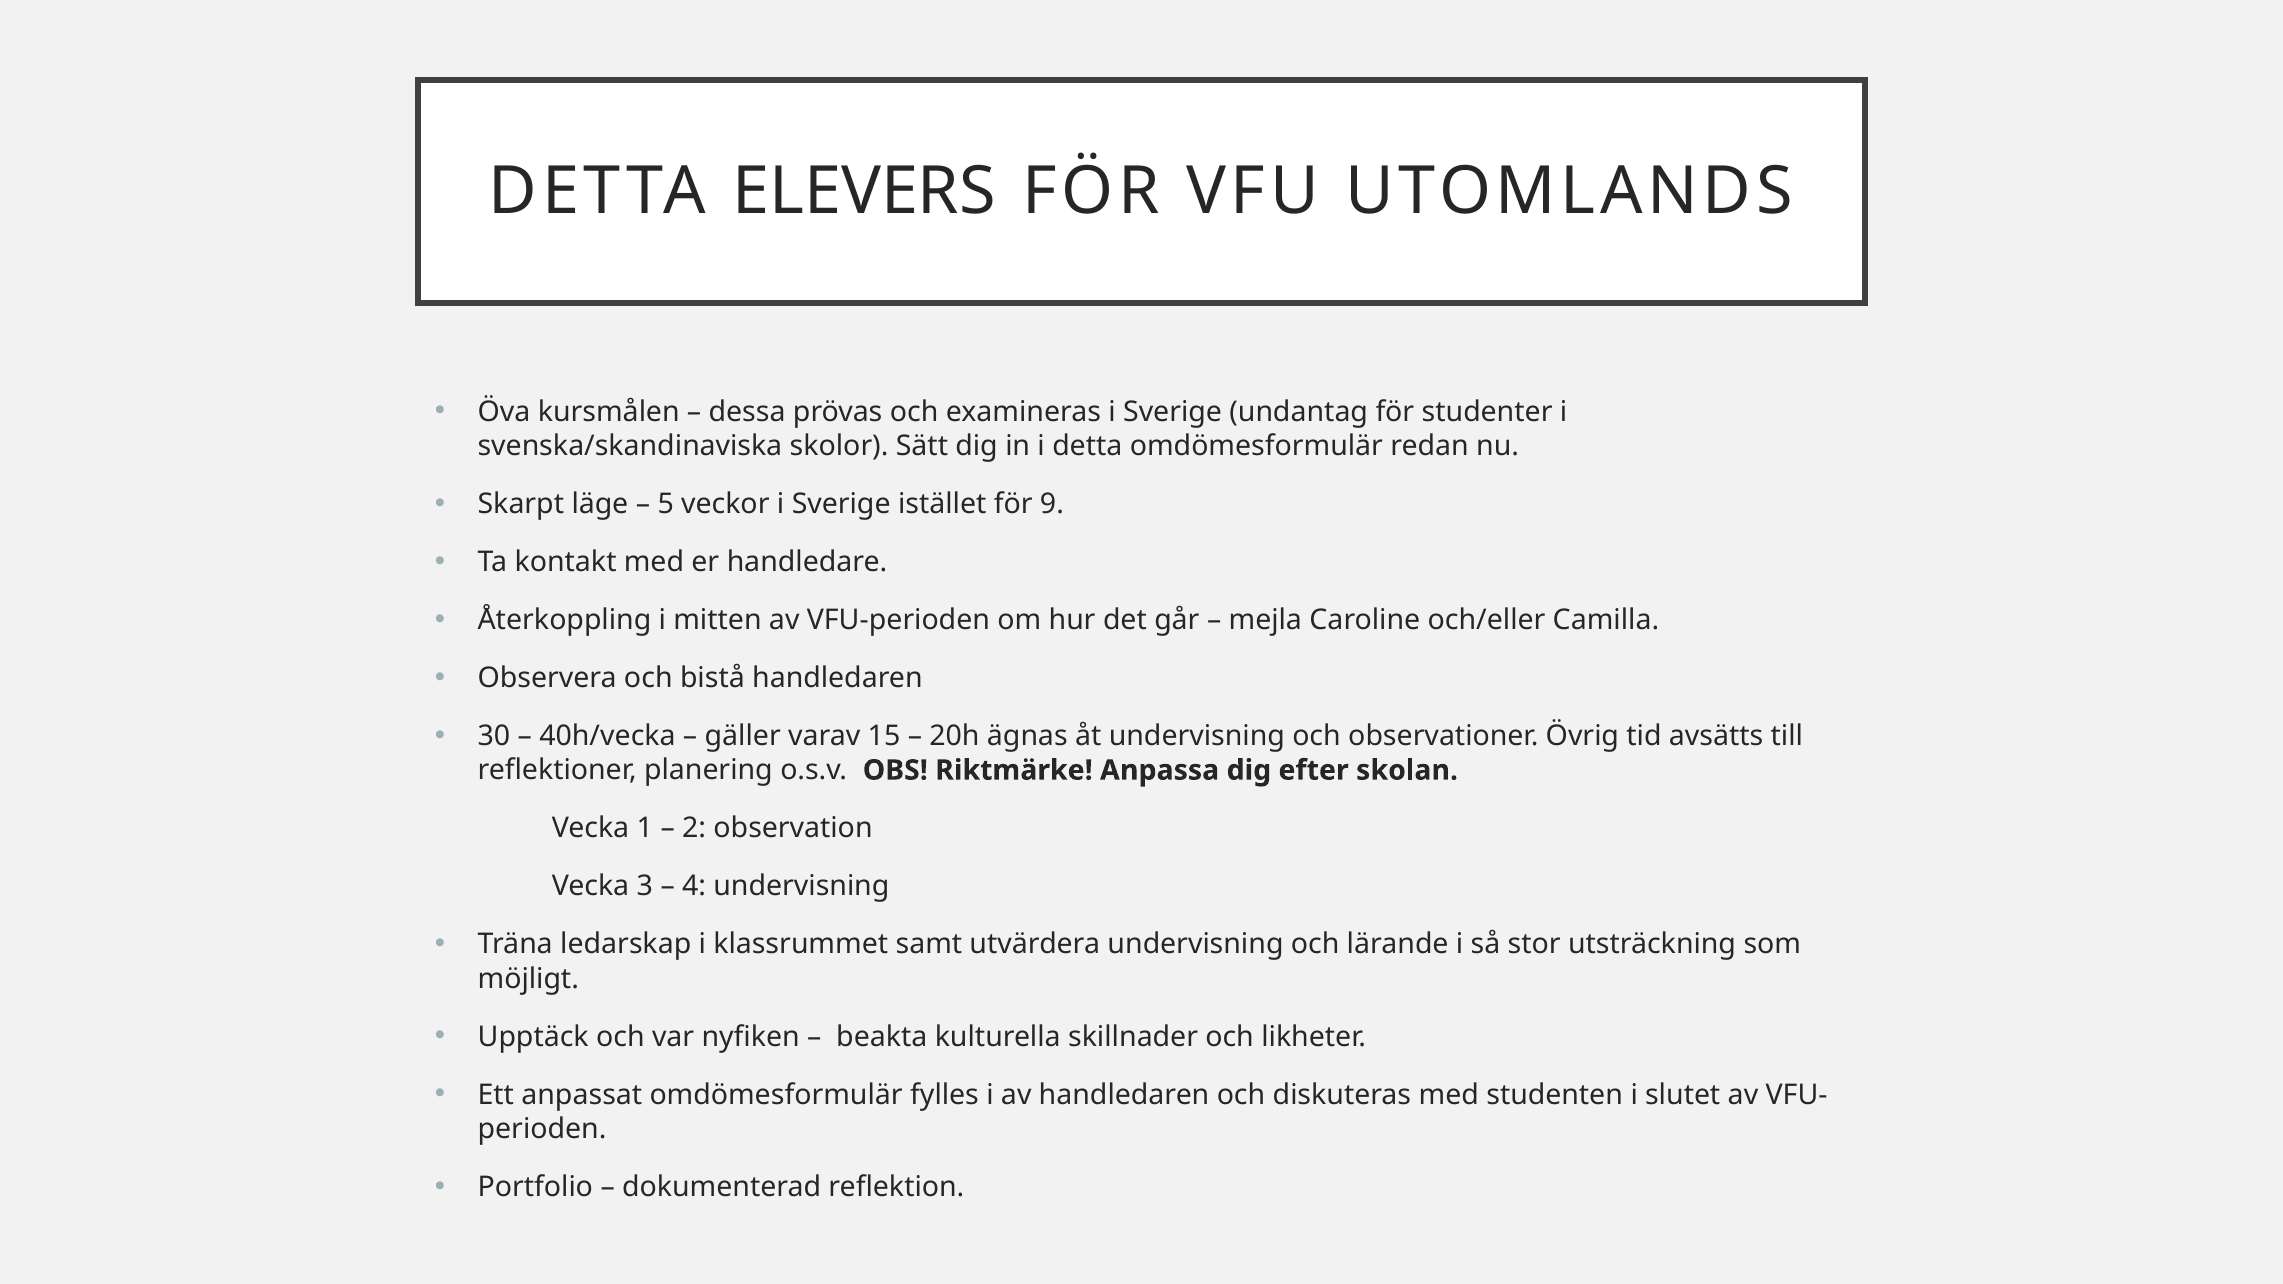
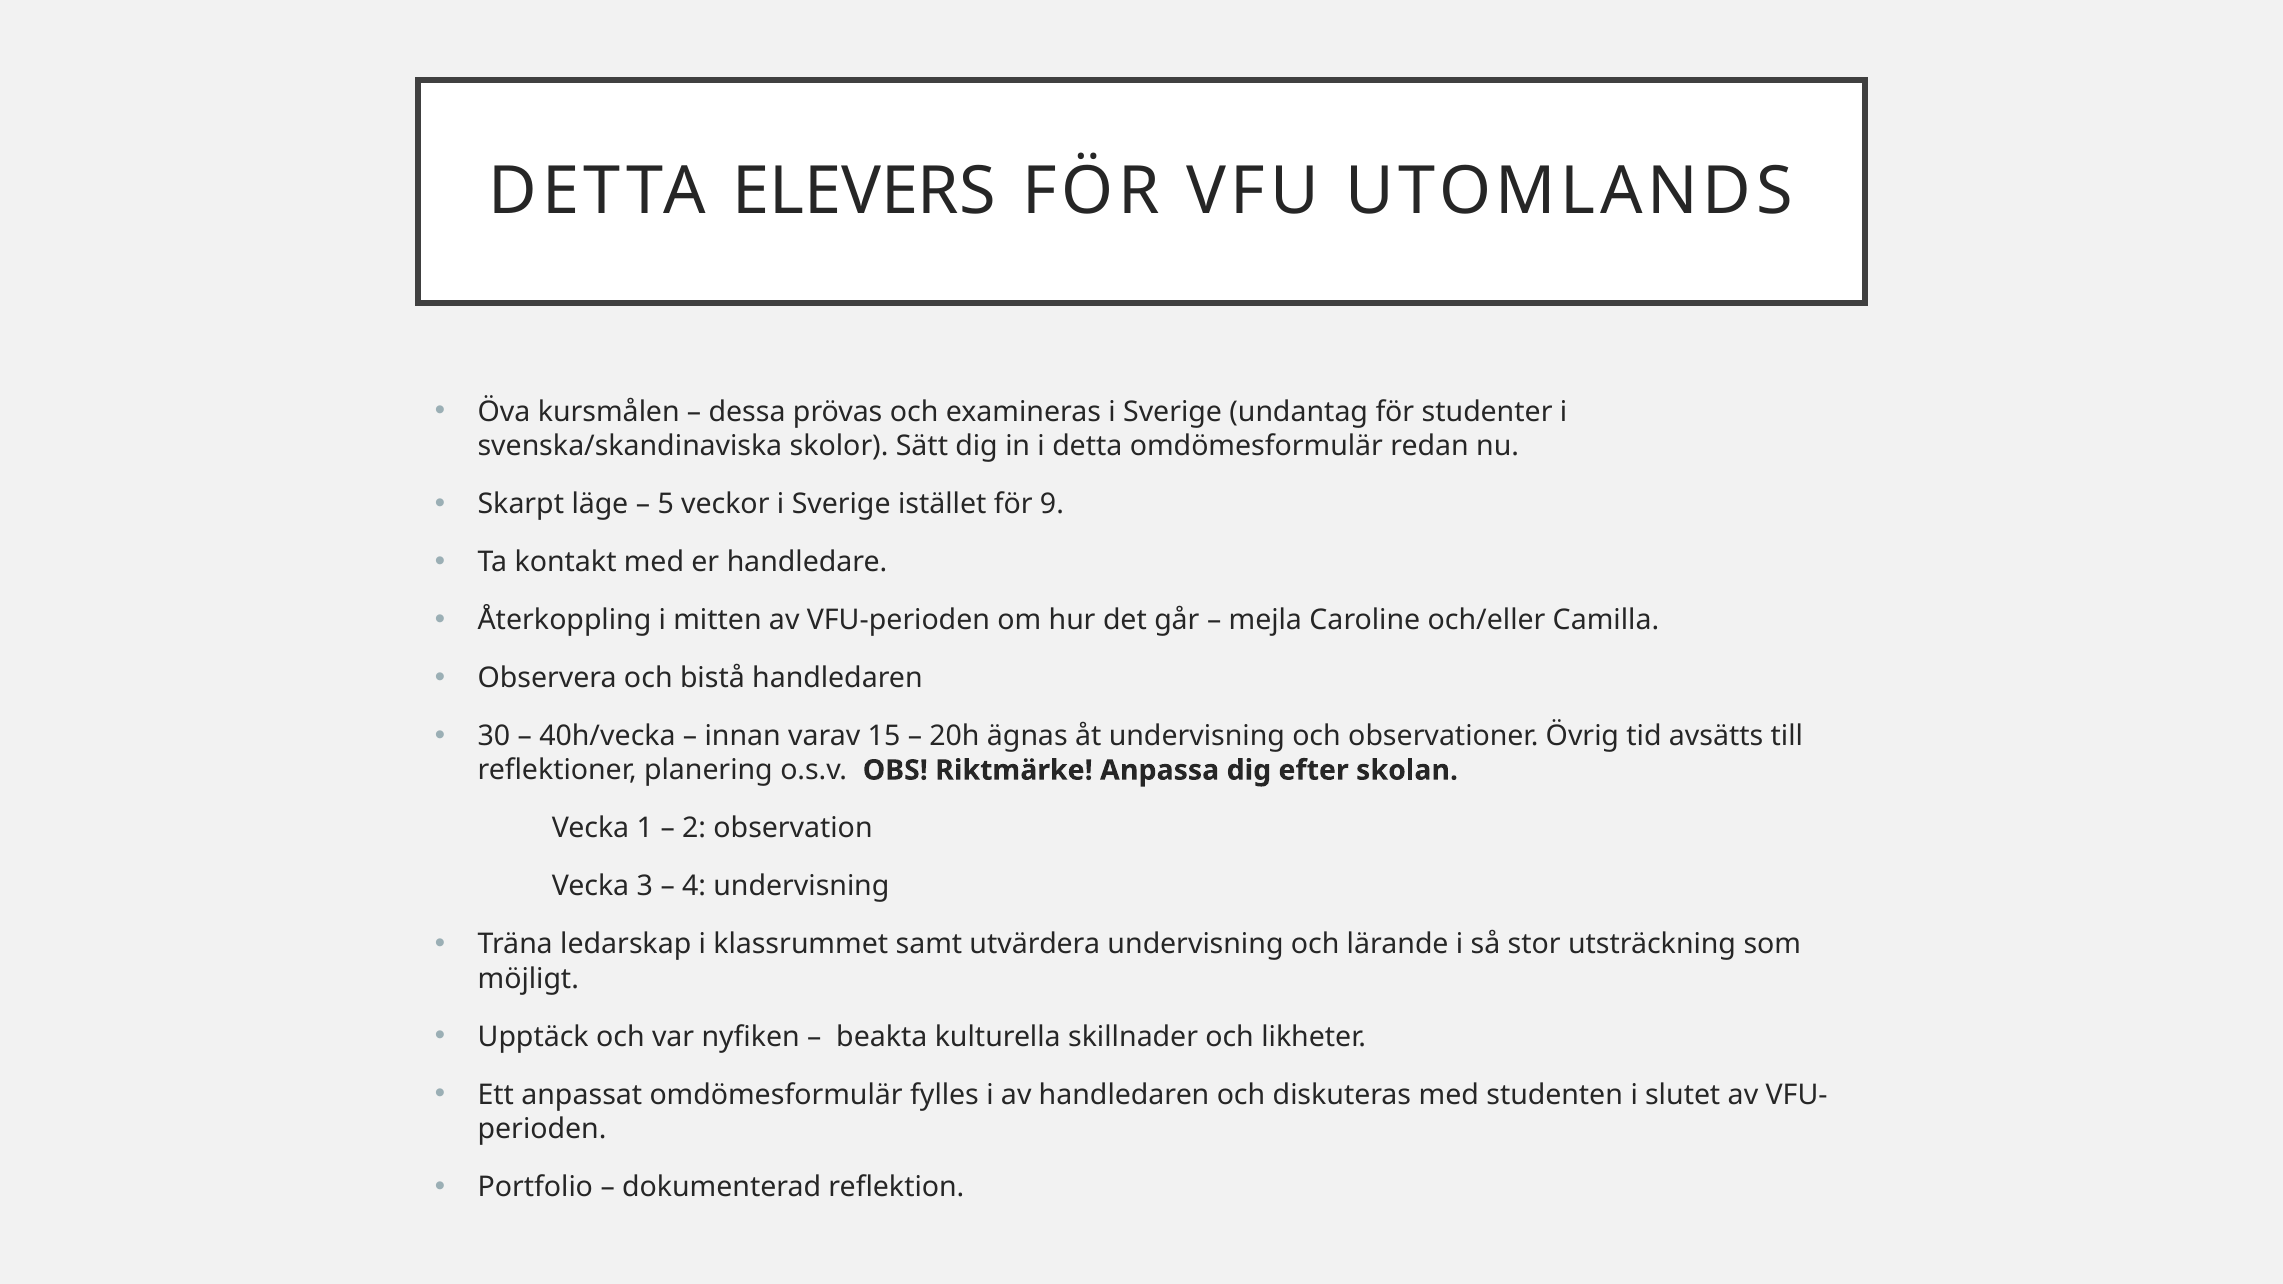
gäller: gäller -> innan (743, 736)
